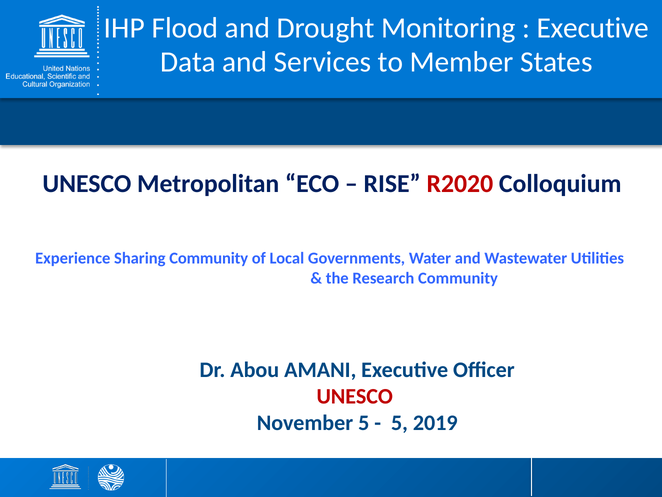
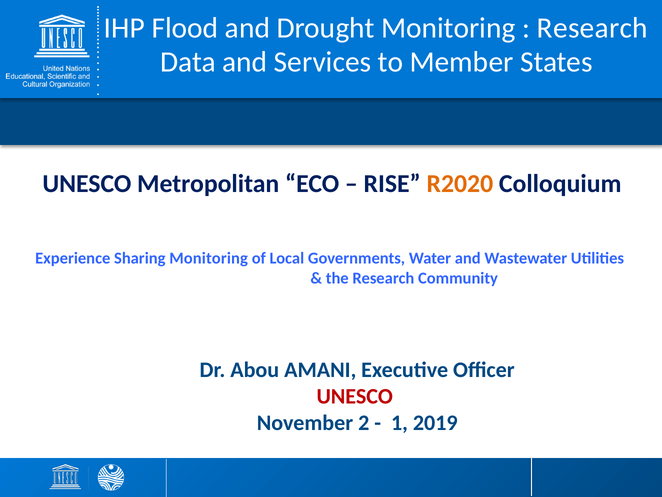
Executive: Executive -> Research (592, 28)
R2020 colour: red -> orange (460, 184)
Sharing Community: Community -> Monitoring (209, 258)
November 5: 5 -> 2 (364, 422)
5: 5 -> 1 (399, 422)
